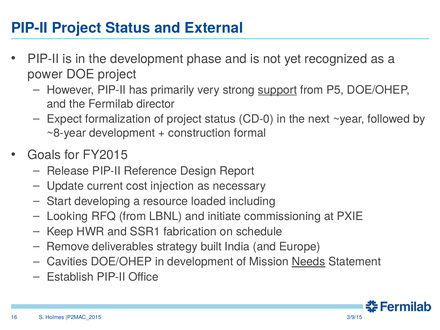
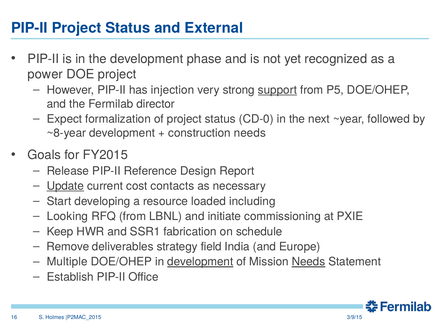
primarily: primarily -> injection (173, 90)
construction formal: formal -> needs (250, 133)
Update underline: none -> present (65, 186)
injection: injection -> contacts (172, 186)
built: built -> field (211, 247)
Cavities: Cavities -> Multiple (67, 262)
development underline: none -> present (200, 262)
